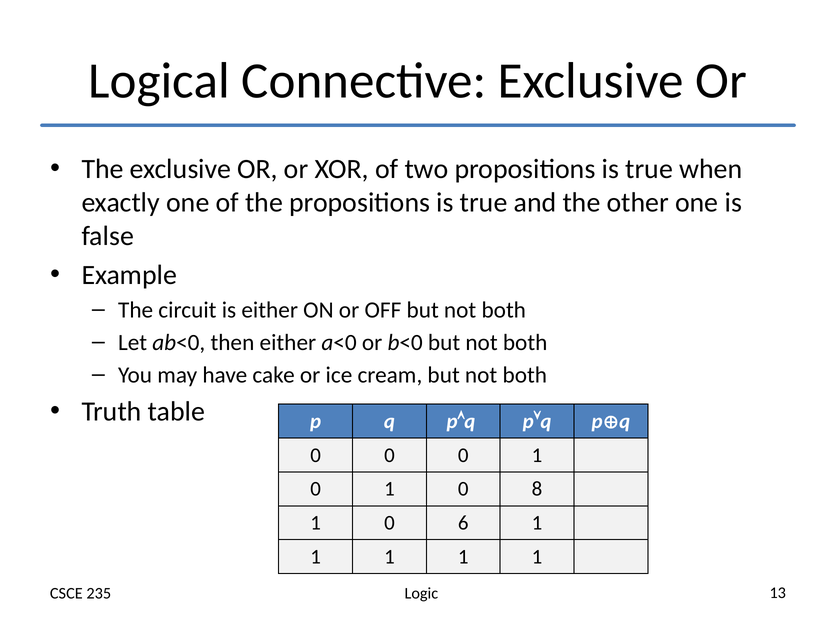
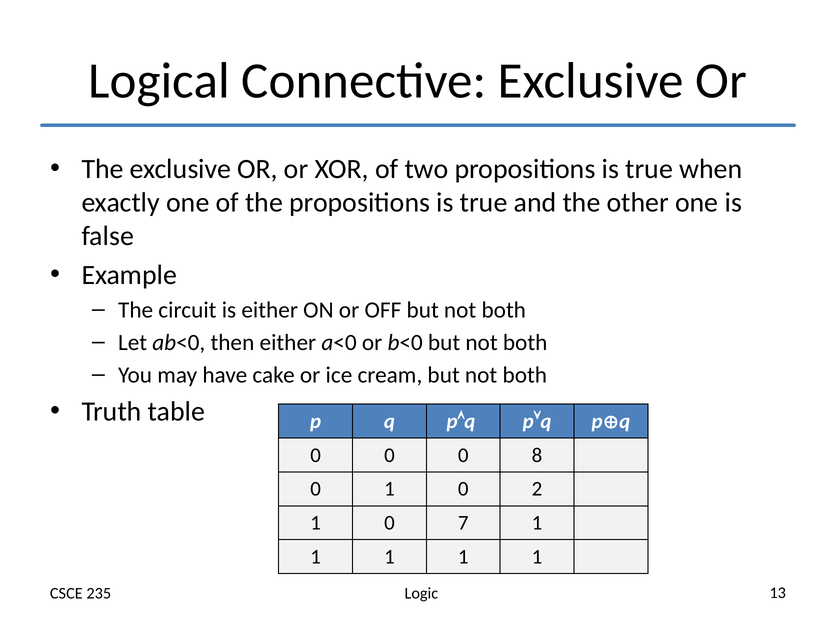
0 0 1: 1 -> 8 (537, 455)
8: 8 -> 2 (537, 489)
6: 6 -> 7 (463, 523)
